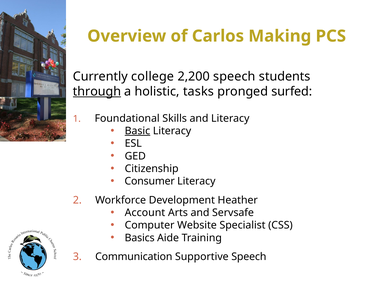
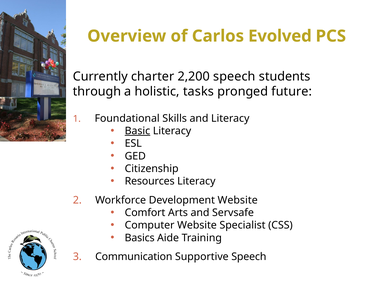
Making: Making -> Evolved (280, 36)
college: college -> charter (153, 76)
through underline: present -> none (97, 91)
surfed: surfed -> future (292, 91)
Consumer: Consumer -> Resources (150, 181)
Development Heather: Heather -> Website (238, 200)
Account: Account -> Comfort (145, 213)
